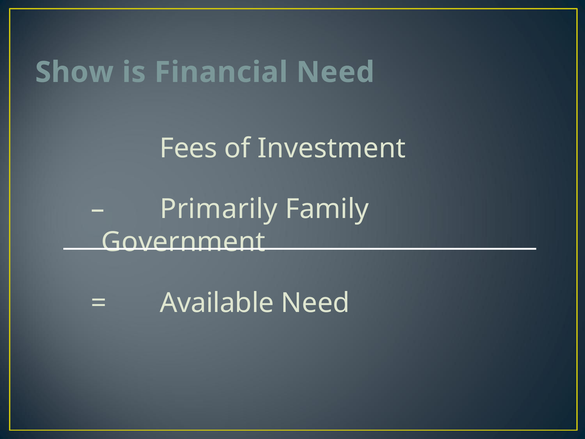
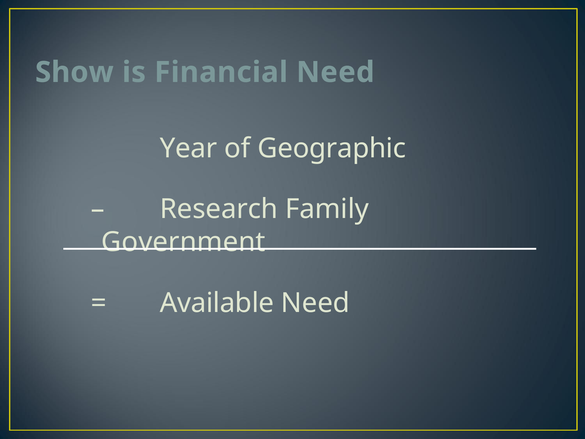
Fees: Fees -> Year (189, 148)
Investment: Investment -> Geographic (332, 148)
Primarily: Primarily -> Research (219, 209)
